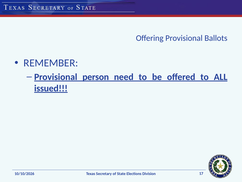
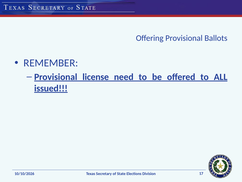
person: person -> license (96, 77)
